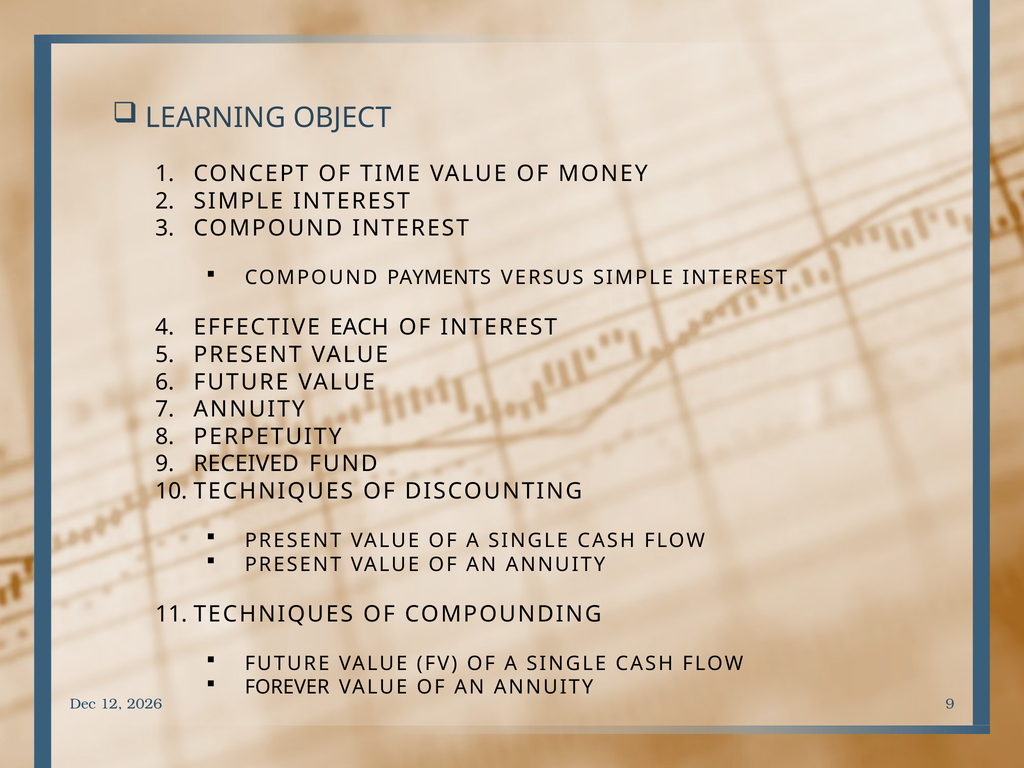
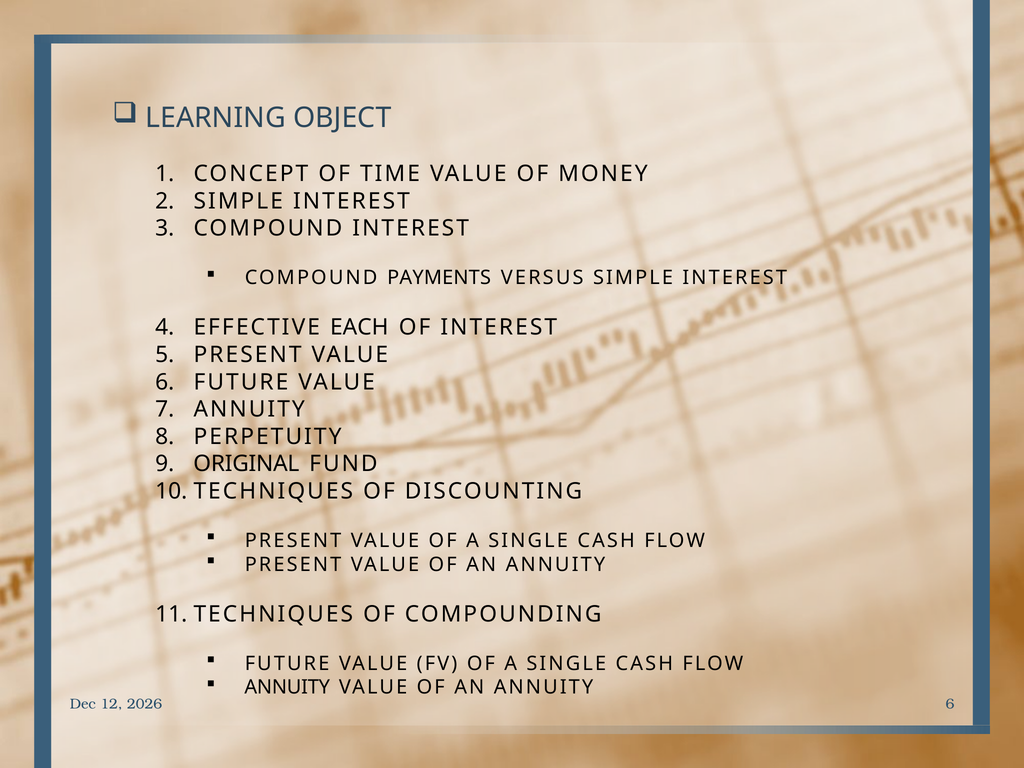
RECEIVED: RECEIVED -> ORIGINAL (246, 464)
FOREVER: FOREVER -> ANNUITY (287, 687)
9: 9 -> 6 (950, 704)
